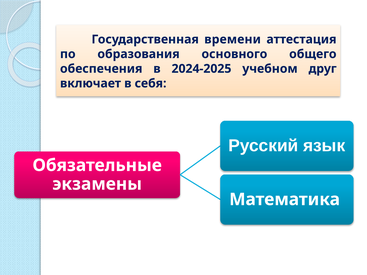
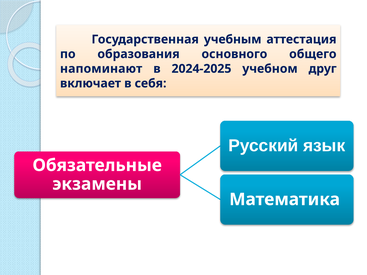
времени: времени -> учебным (233, 39)
обеспечения: обеспечения -> напоминают (101, 69)
